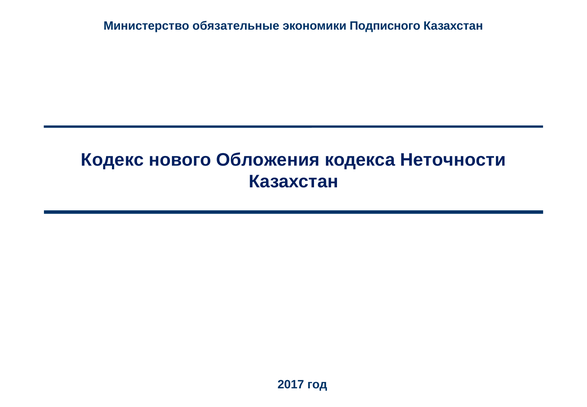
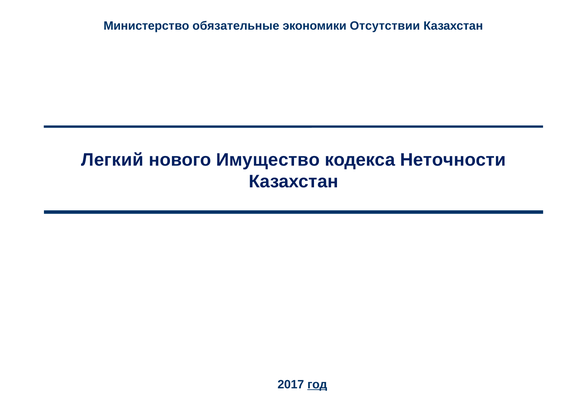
Подписного: Подписного -> Отсутствии (385, 26)
Кодекс: Кодекс -> Легкий (112, 160)
Обложения: Обложения -> Имущество (268, 160)
год underline: none -> present (317, 384)
